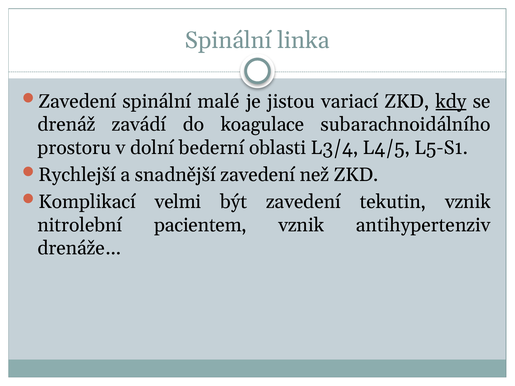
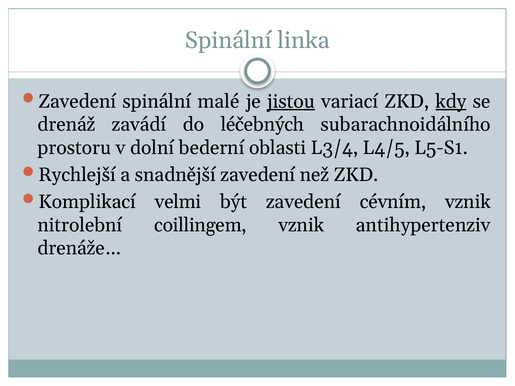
jistou underline: none -> present (291, 101)
koagulace: koagulace -> léčebných (262, 125)
tekutin: tekutin -> cévním (393, 202)
pacientem: pacientem -> coillingem (200, 225)
